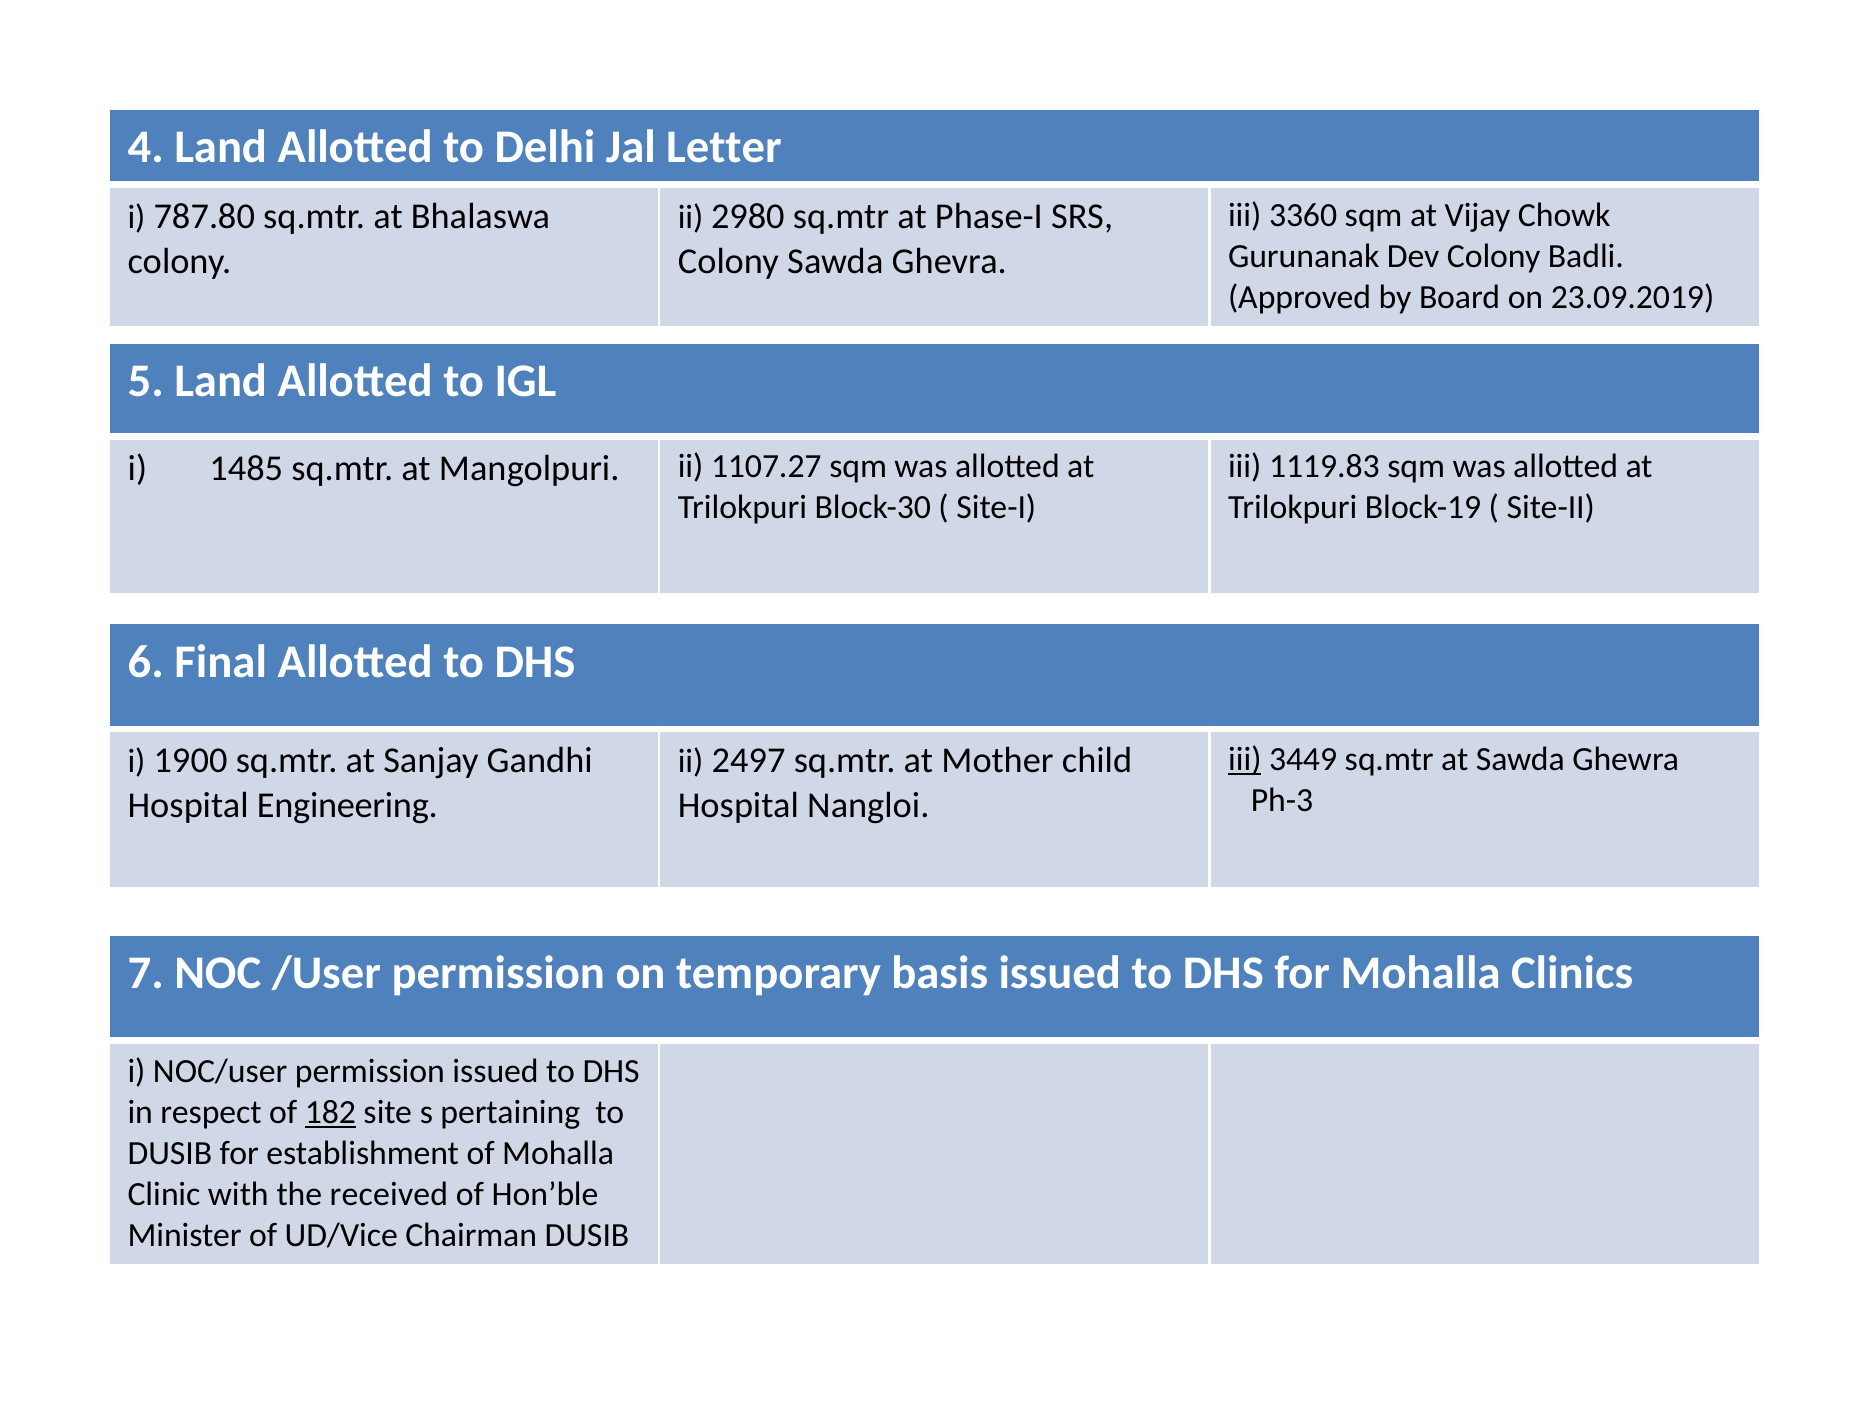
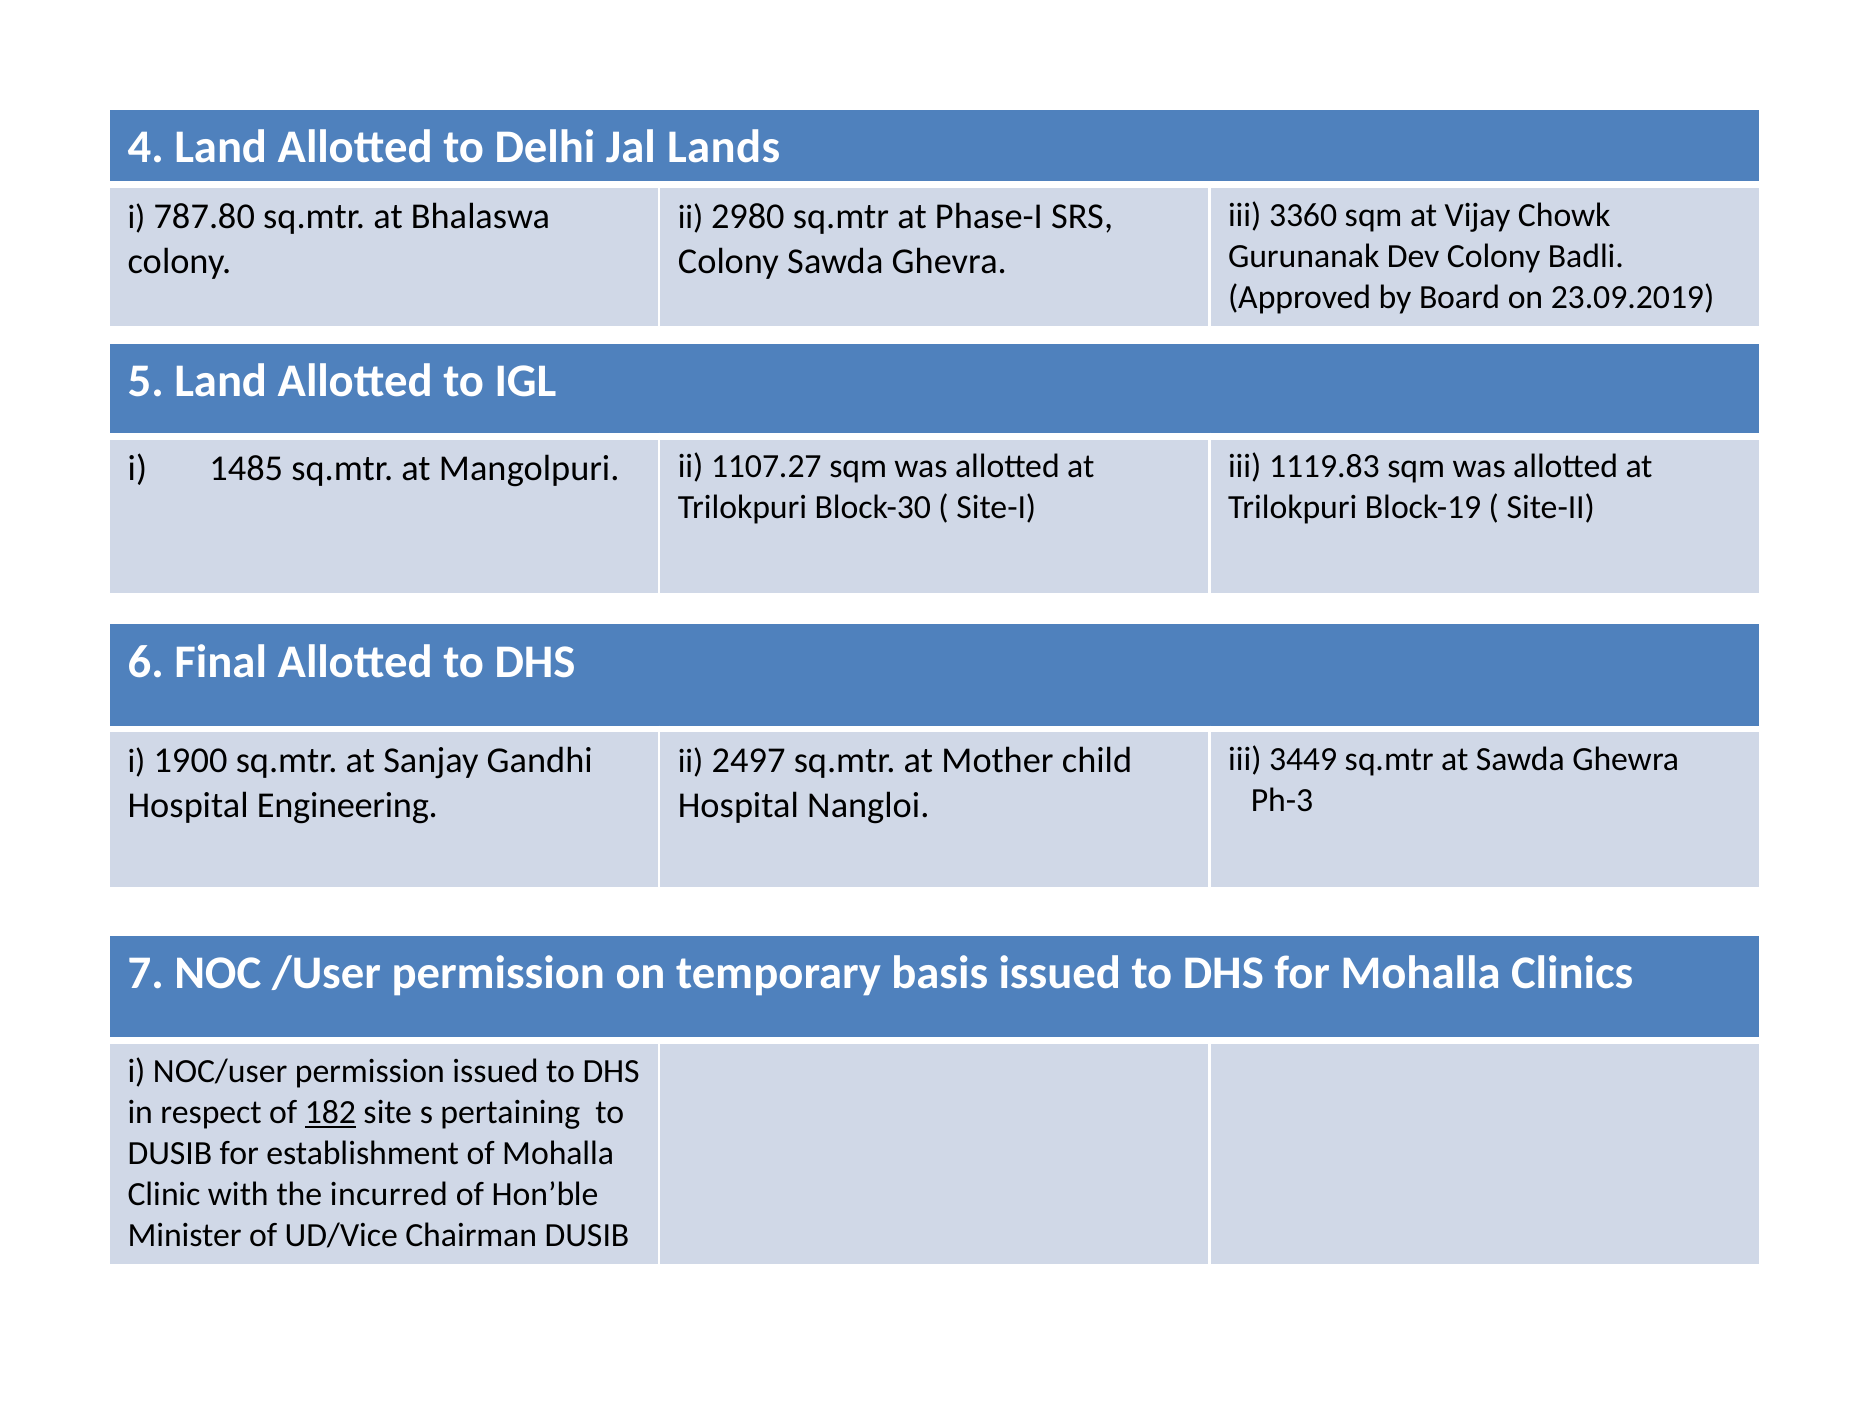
Letter: Letter -> Lands (724, 147)
iii underline: present -> none (1245, 759)
received: received -> incurred (389, 1194)
